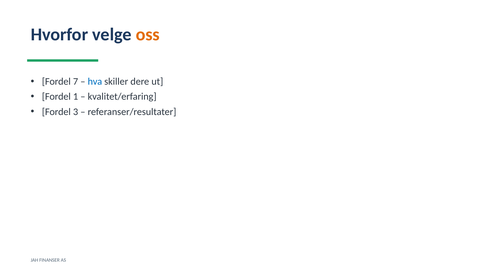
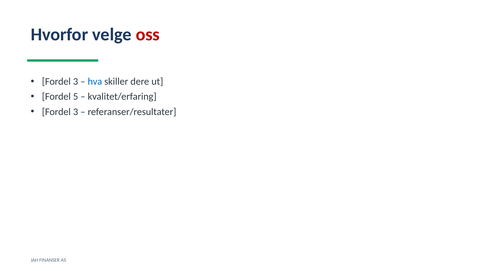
oss colour: orange -> red (148, 34)
7: 7 -> 3 (76, 82)
1: 1 -> 5 (76, 97)
